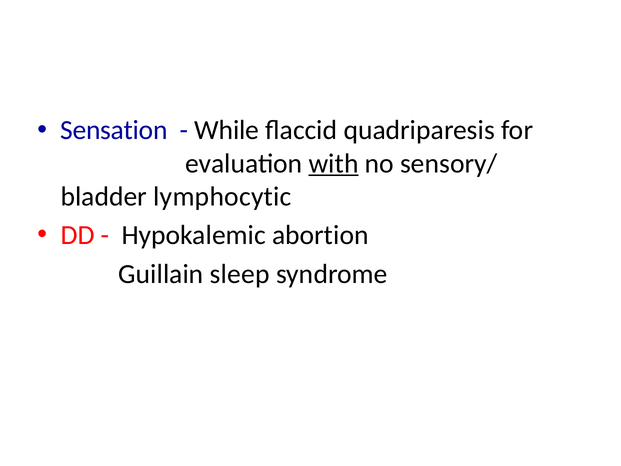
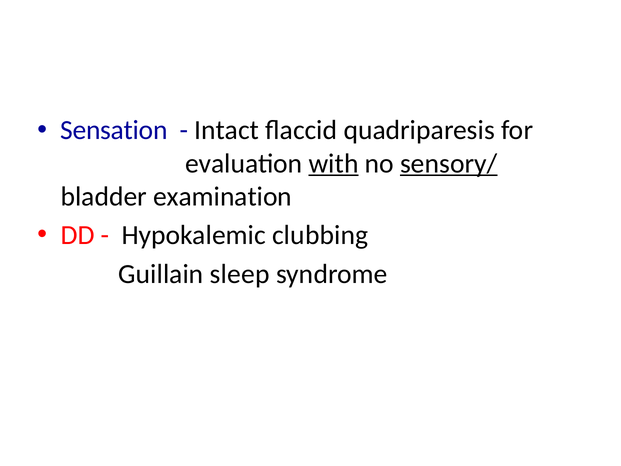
While: While -> Intact (227, 130)
sensory/ underline: none -> present (449, 163)
lymphocytic: lymphocytic -> examination (223, 197)
abortion: abortion -> clubbing (320, 235)
